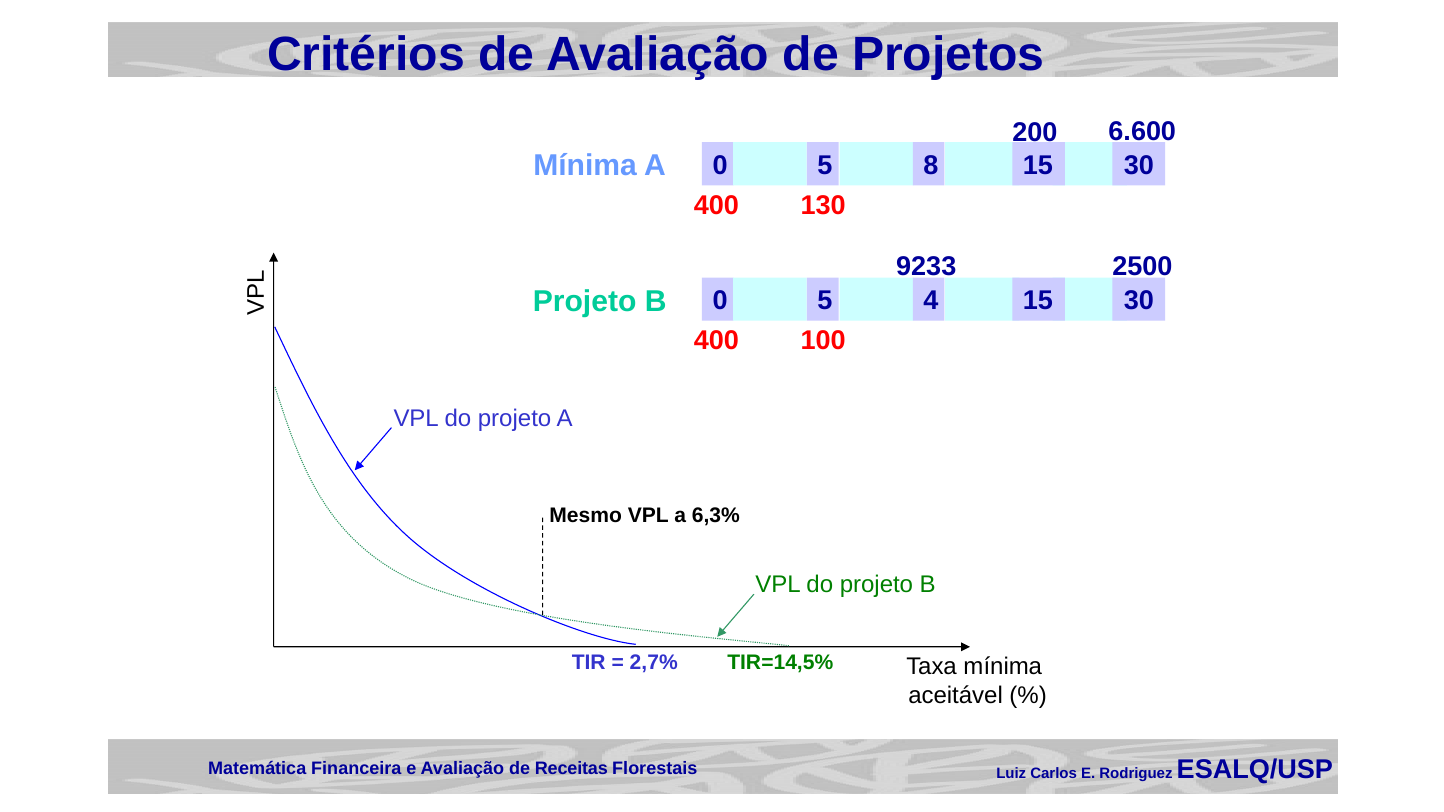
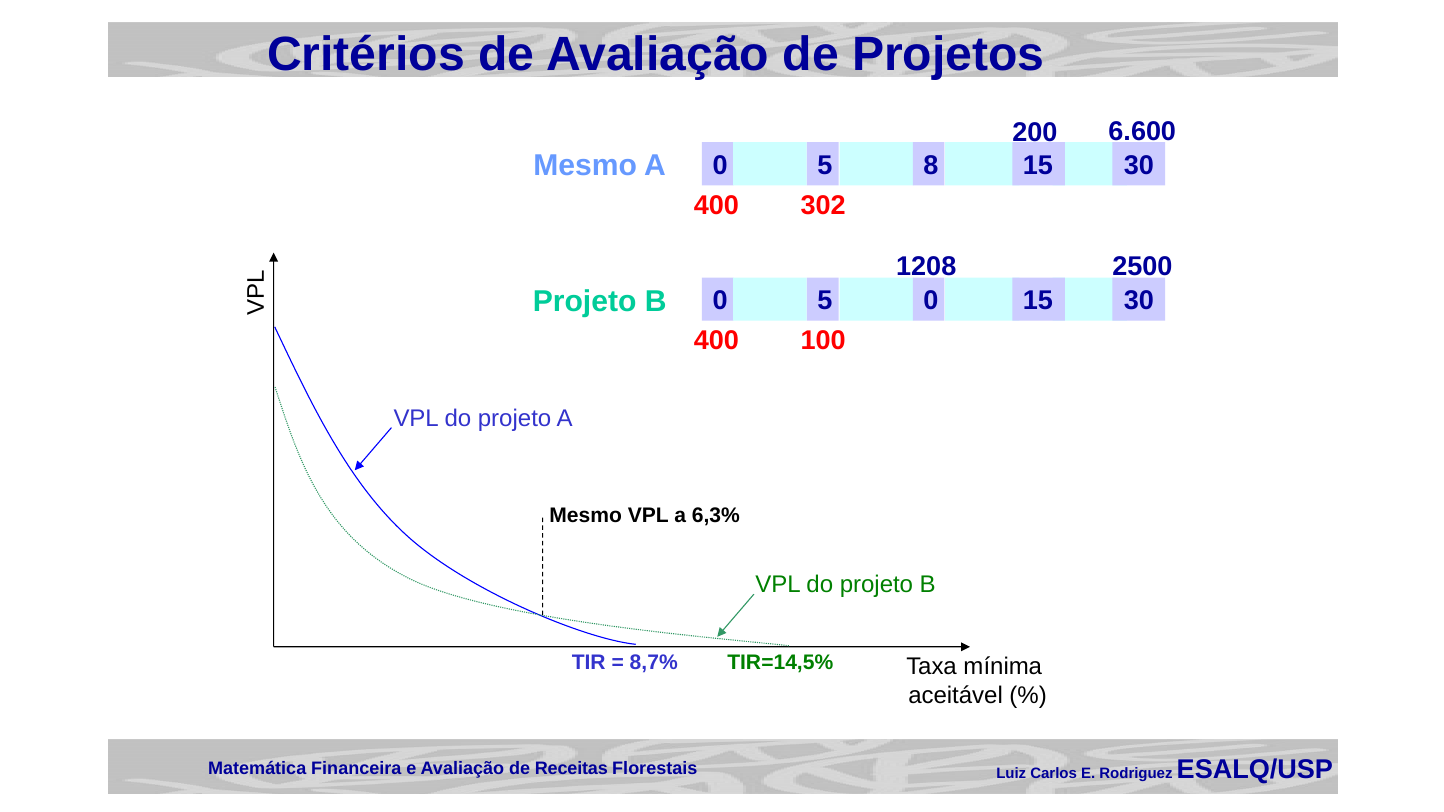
Mínima: Mínima -> Mesmo (585, 166)
130: 130 -> 302 (823, 206)
9233: 9233 -> 1208 (926, 267)
5 4: 4 -> 0 (931, 301)
2,7%: 2,7% -> 8,7% (654, 663)
